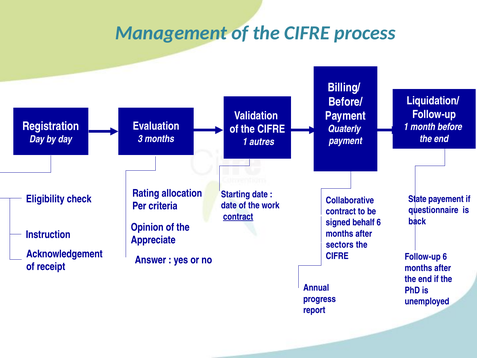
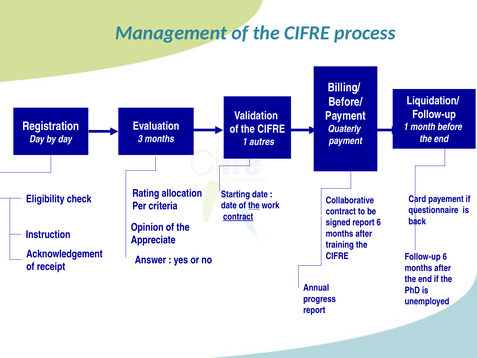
State: State -> Card (417, 199)
the underline: none -> present (254, 205)
signed behalf: behalf -> report (363, 222)
sectors: sectors -> training (340, 245)
